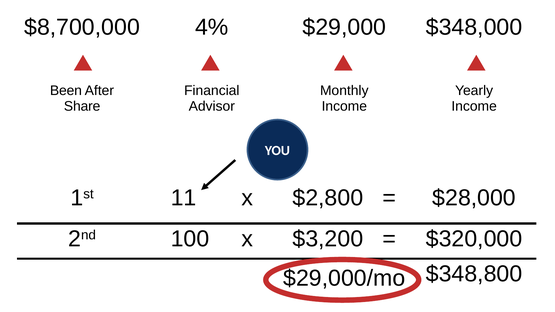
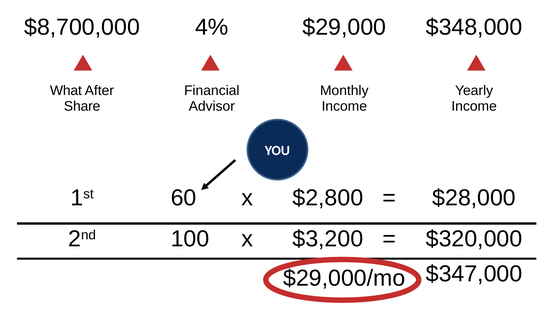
Been: Been -> What (66, 91)
11: 11 -> 60 (184, 198)
$348,800: $348,800 -> $347,000 (474, 274)
